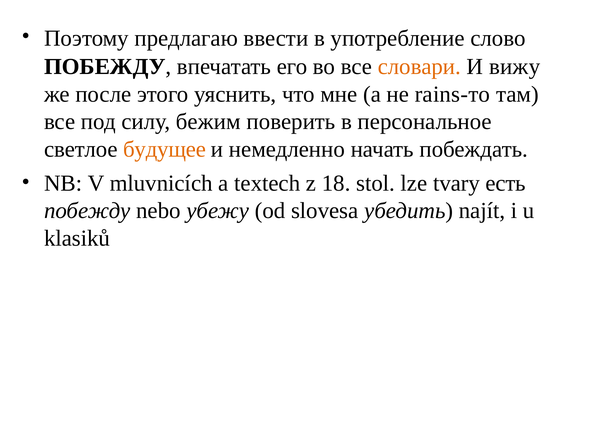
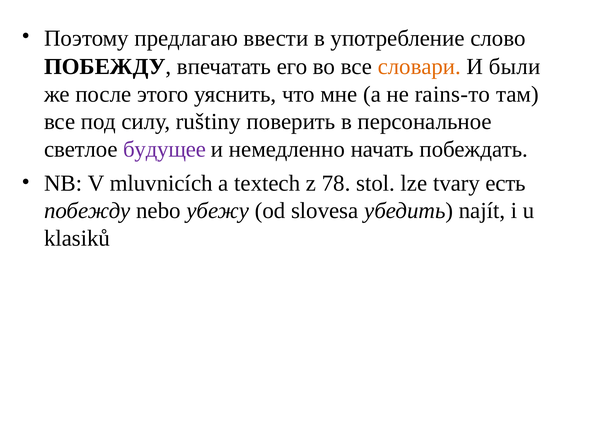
вижу: вижу -> были (515, 67)
бежим: бежим -> ruštiny (208, 122)
будущее colour: orange -> purple (165, 149)
18: 18 -> 78 (336, 183)
